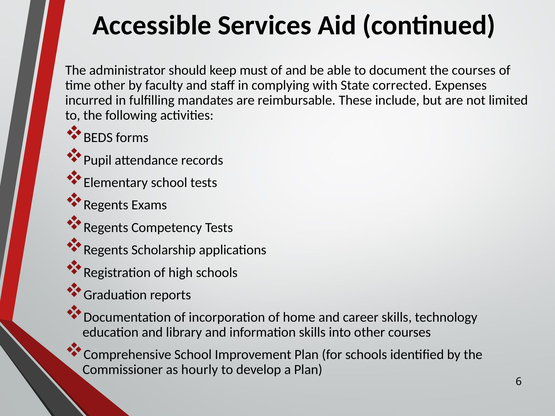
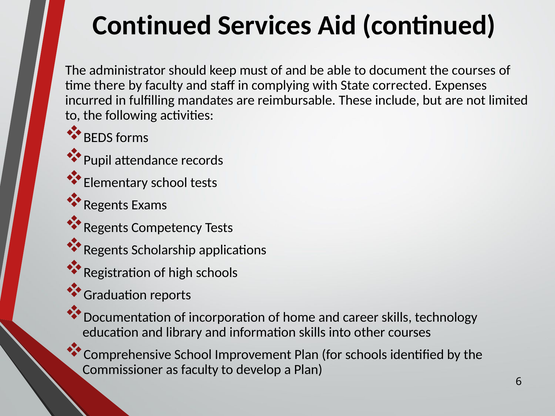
Accessible: Accessible -> Continued (152, 25)
time other: other -> there (110, 85)
as hourly: hourly -> faculty (200, 370)
